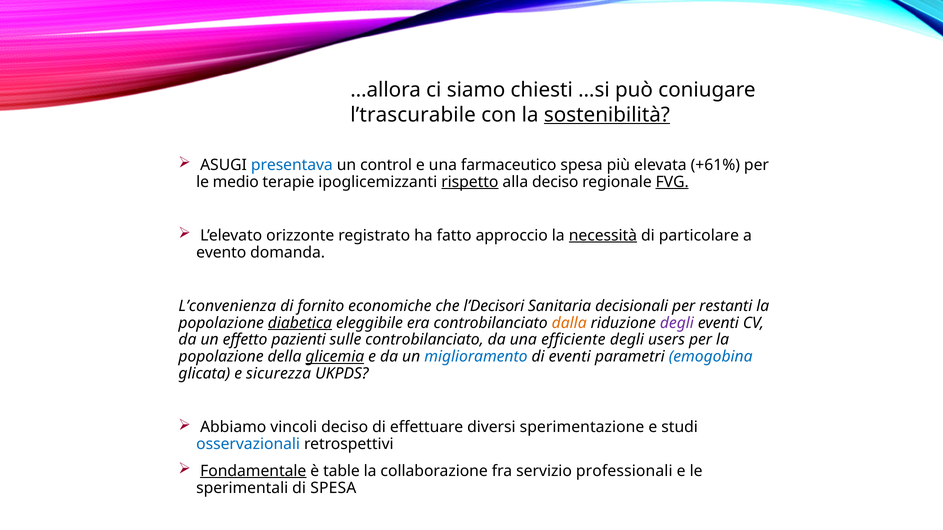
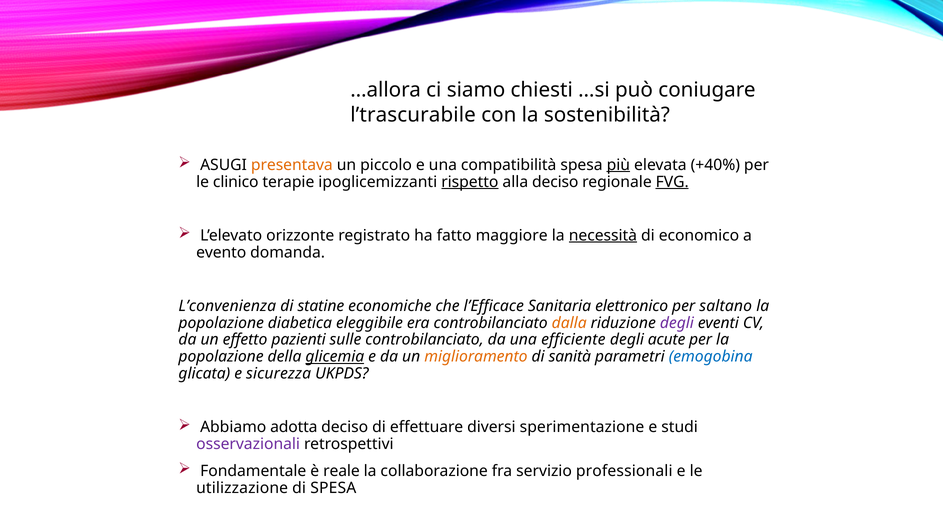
sostenibilità underline: present -> none (607, 115)
presentava colour: blue -> orange (292, 165)
control: control -> piccolo (386, 165)
farmaceutico: farmaceutico -> compatibilità (509, 165)
più underline: none -> present (618, 165)
+61%: +61% -> +40% (715, 165)
medio: medio -> clinico (236, 182)
approccio: approccio -> maggiore (512, 236)
particolare: particolare -> economico (699, 236)
fornito: fornito -> statine (321, 306)
l’Decisori: l’Decisori -> l’Efficace (494, 306)
decisionali: decisionali -> elettronico (632, 306)
restanti: restanti -> saltano (726, 306)
diabetica underline: present -> none (300, 323)
users: users -> acute (667, 340)
miglioramento colour: blue -> orange (476, 357)
di eventi: eventi -> sanità (570, 357)
vincoli: vincoli -> adotta (294, 428)
osservazionali colour: blue -> purple (248, 445)
Fondamentale underline: present -> none (253, 471)
table: table -> reale (341, 471)
sperimentali: sperimentali -> utilizzazione (242, 488)
